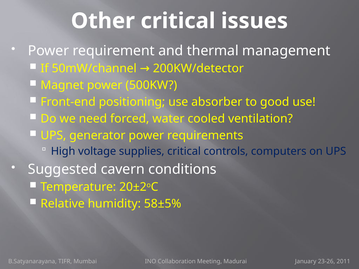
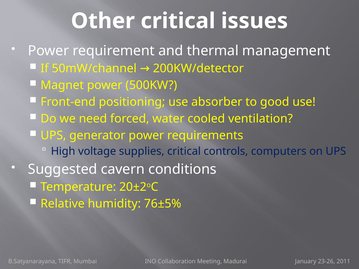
58±5%: 58±5% -> 76±5% (163, 204)
